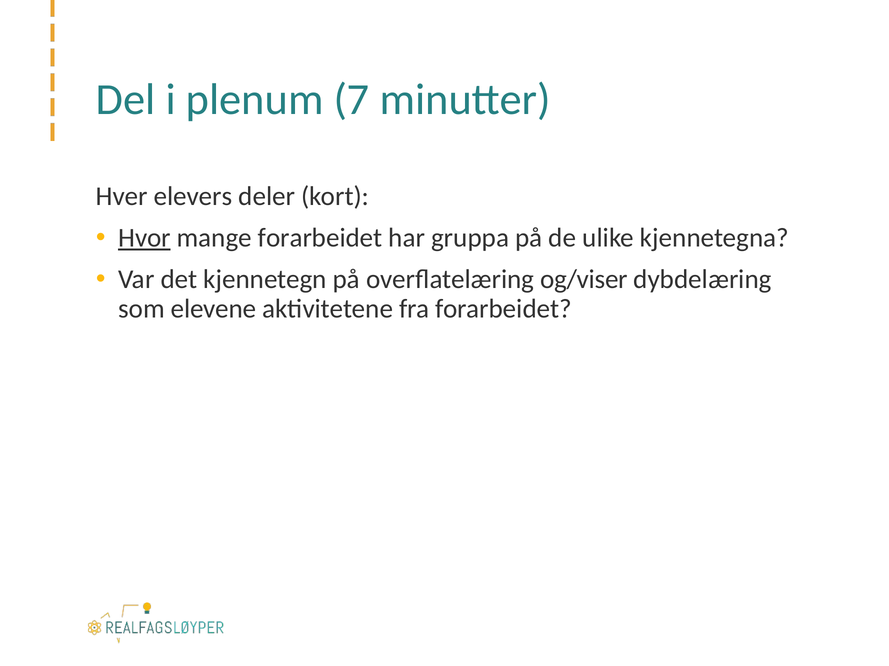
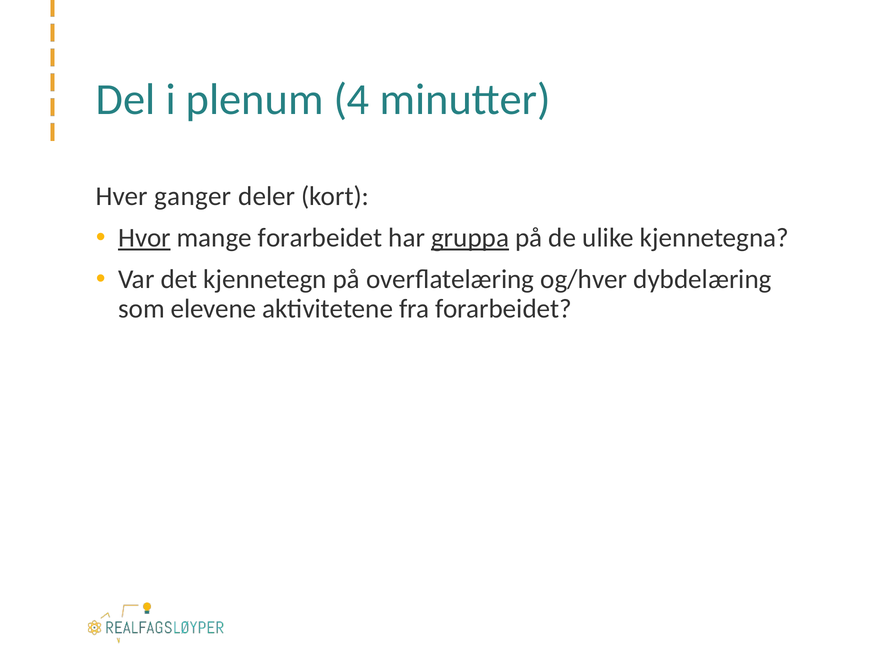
7: 7 -> 4 (351, 100)
elevers: elevers -> ganger (193, 196)
gruppa underline: none -> present (470, 238)
og/viser: og/viser -> og/hver (584, 280)
